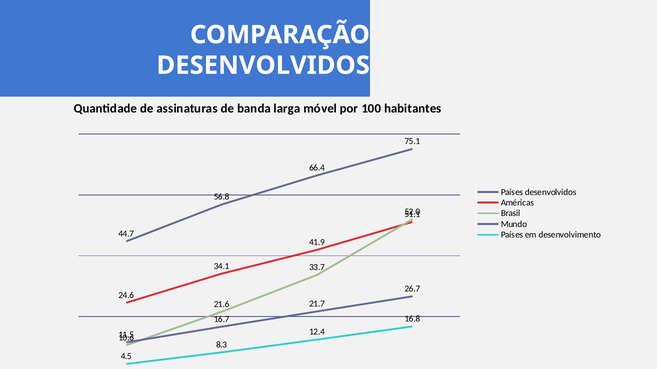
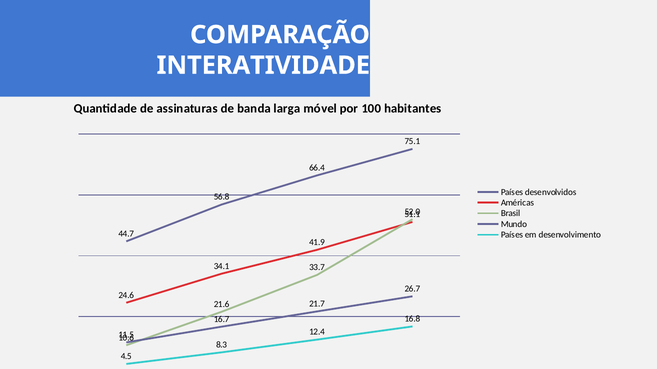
DESENVOLVIDOS: DESENVOLVIDOS -> INTERATIVIDADE (263, 66)
